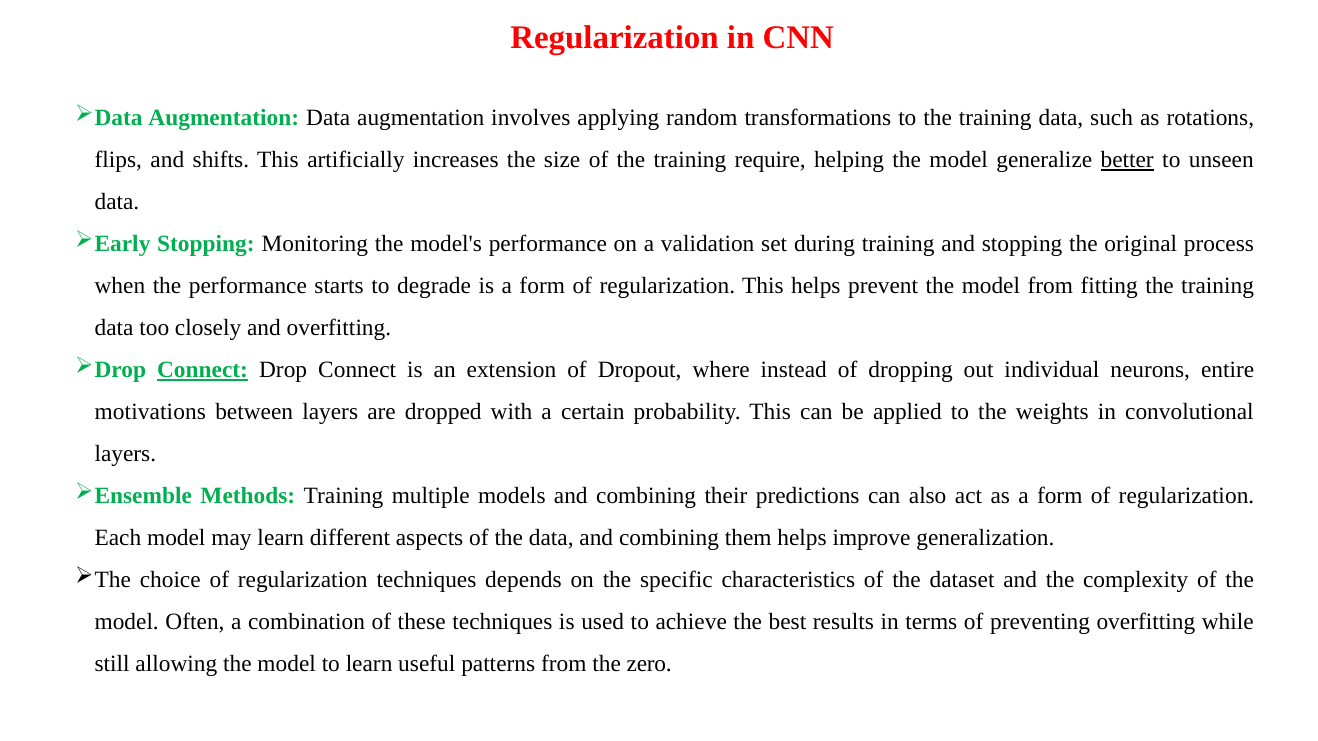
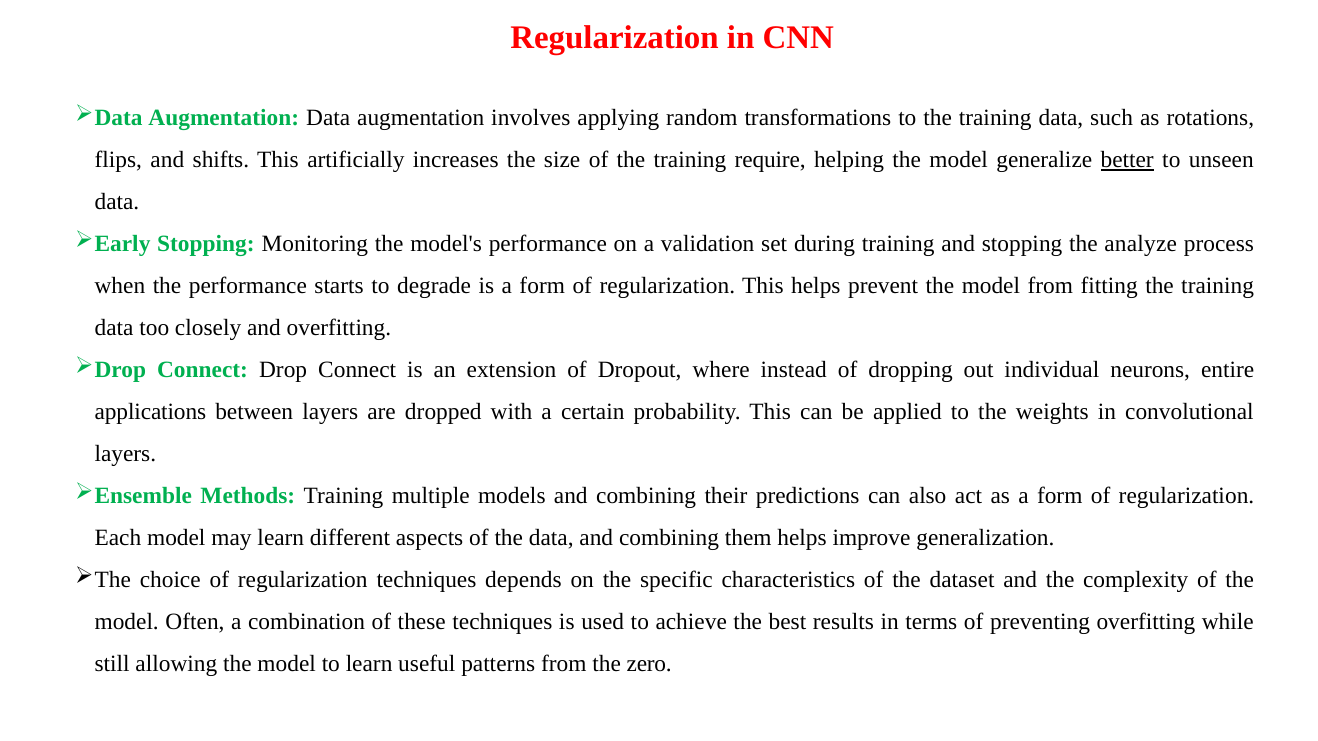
original: original -> analyze (1141, 244)
Connect underline: present -> none (203, 370)
motivations: motivations -> applications (150, 412)
